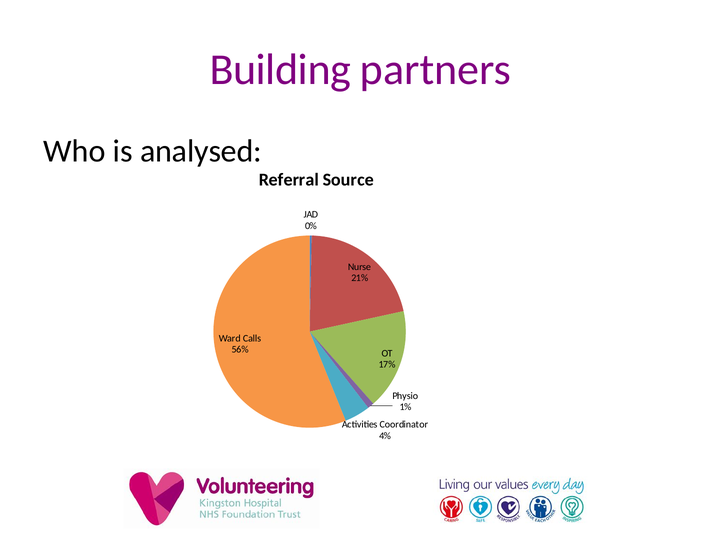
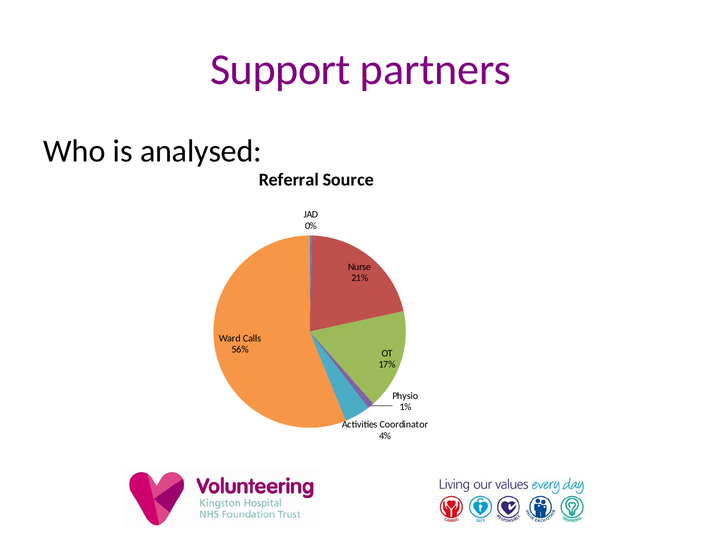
Building: Building -> Support (280, 70)
